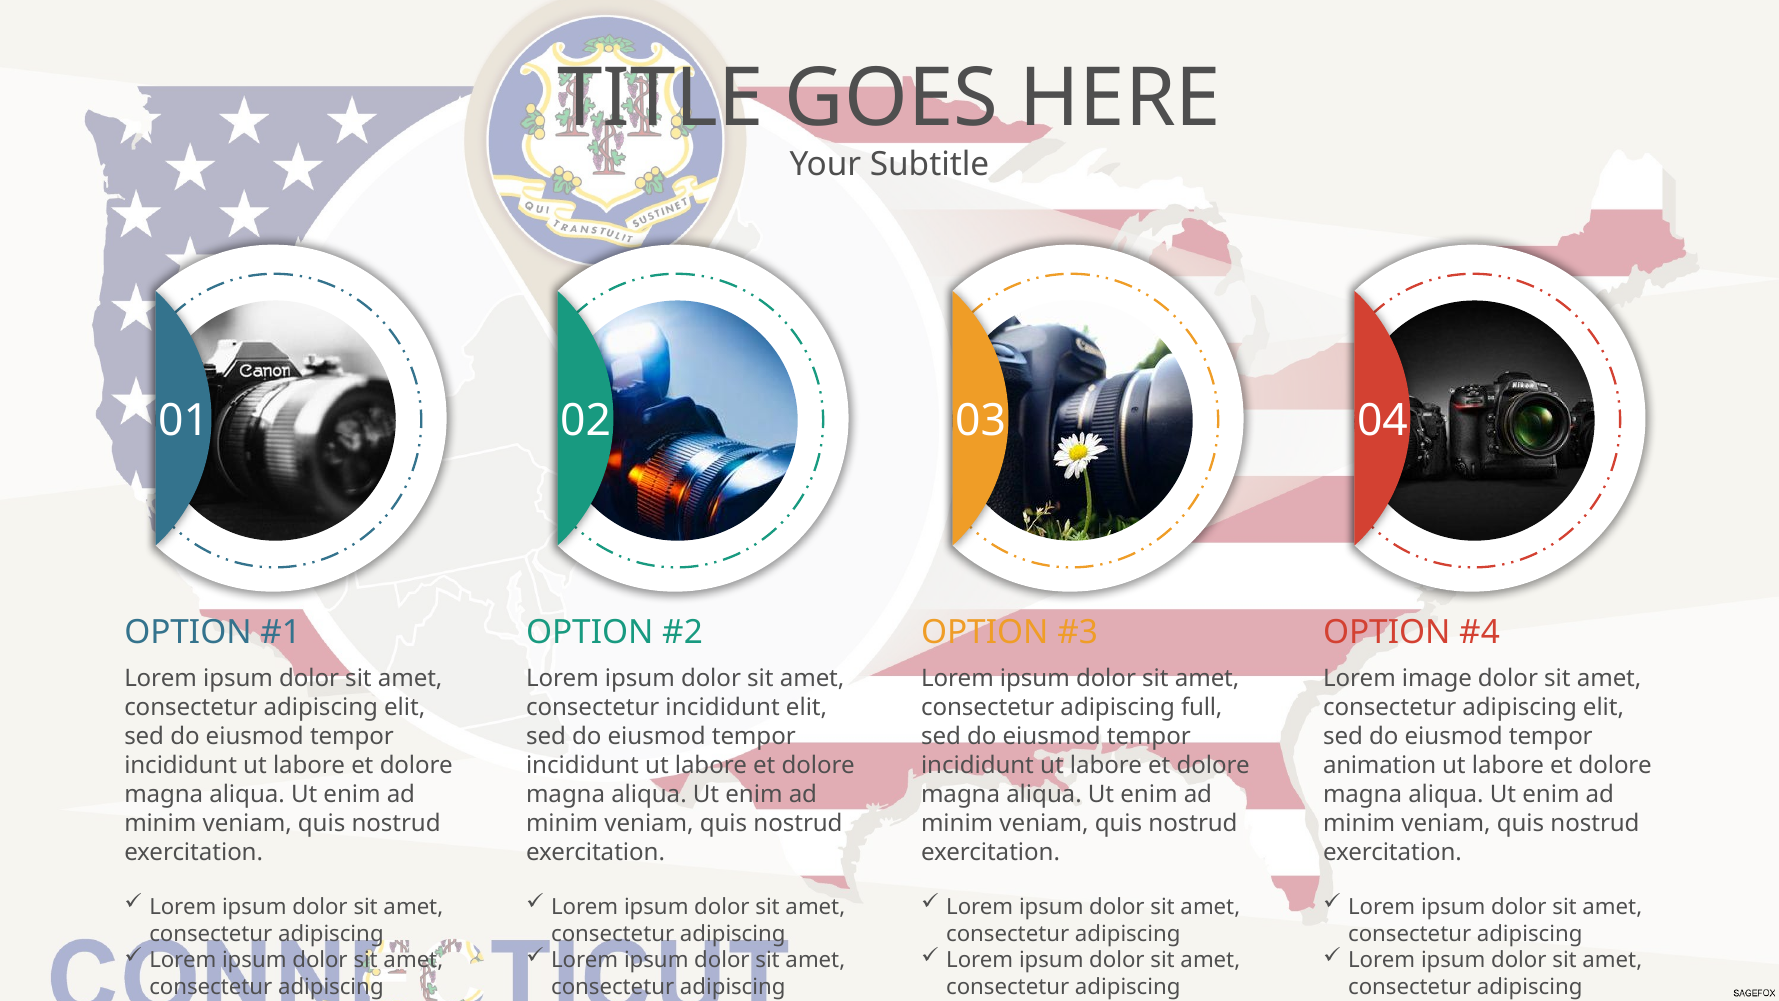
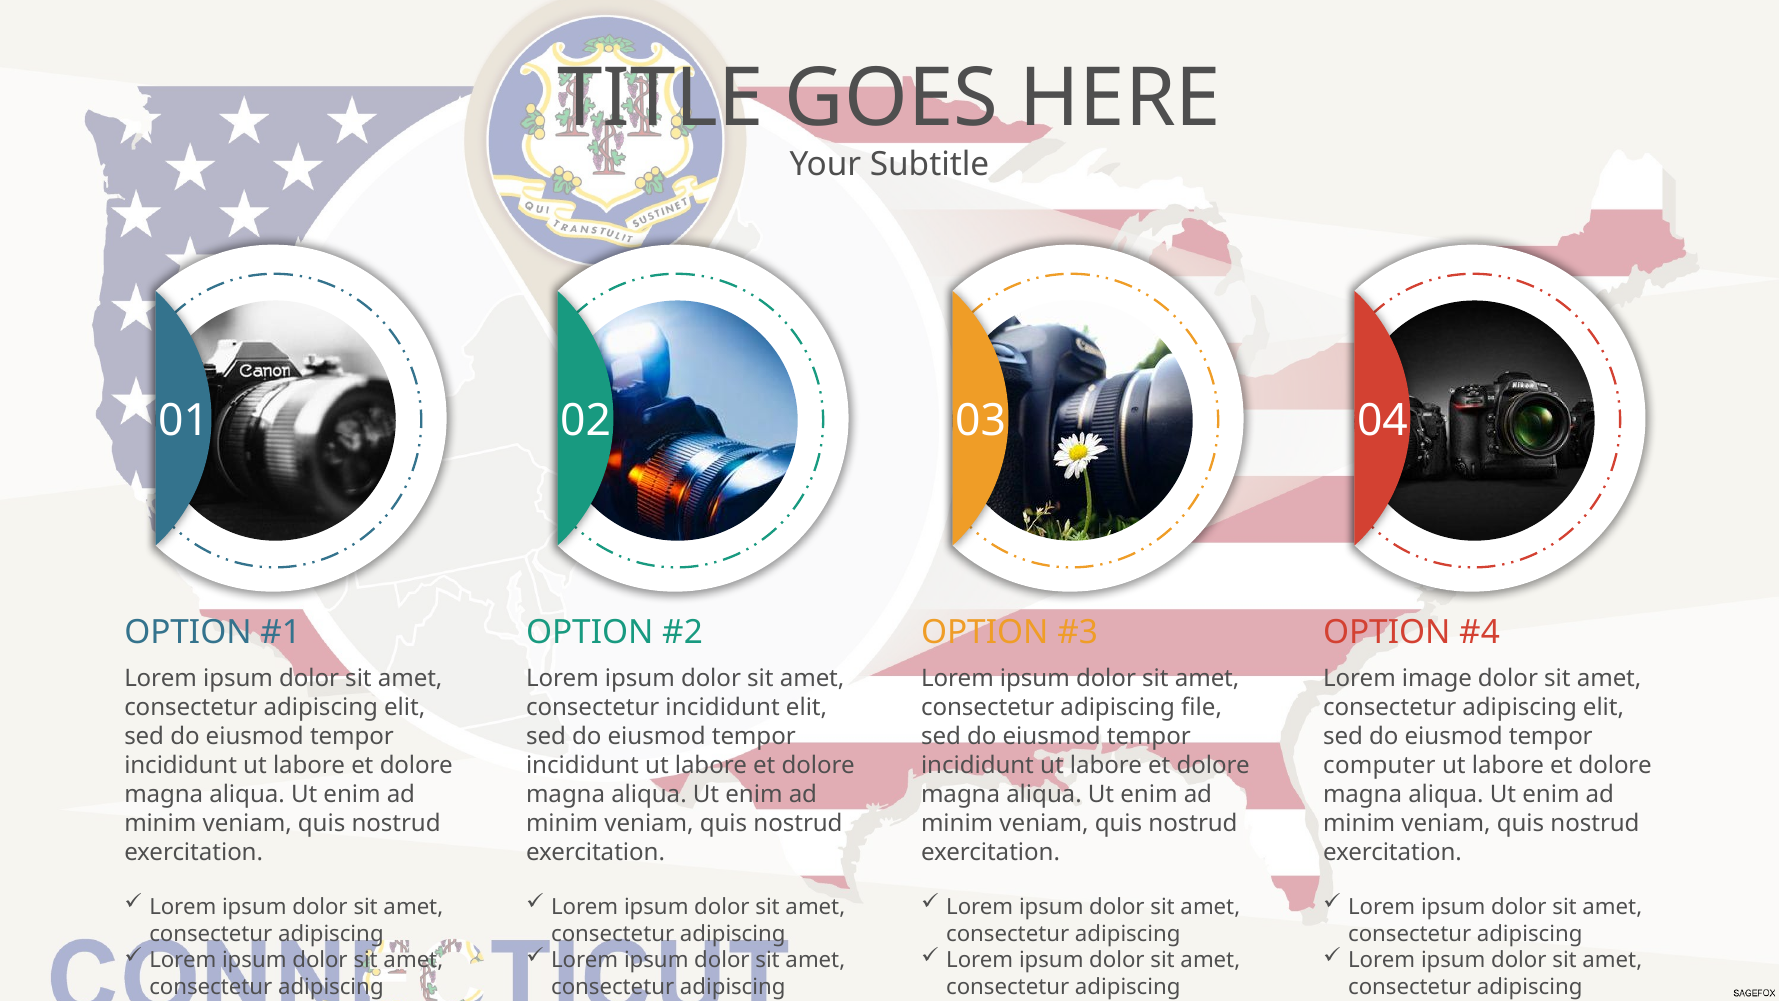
full: full -> file (1202, 708)
animation: animation -> computer (1379, 766)
